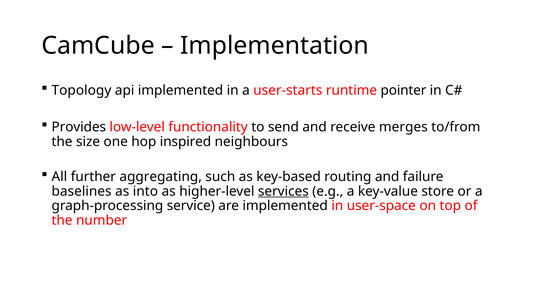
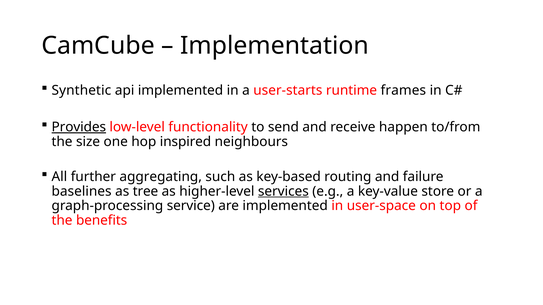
Topology: Topology -> Synthetic (81, 91)
pointer: pointer -> frames (403, 91)
Provides underline: none -> present (79, 127)
merges: merges -> happen (403, 127)
into: into -> tree (146, 191)
number: number -> benefits (102, 221)
